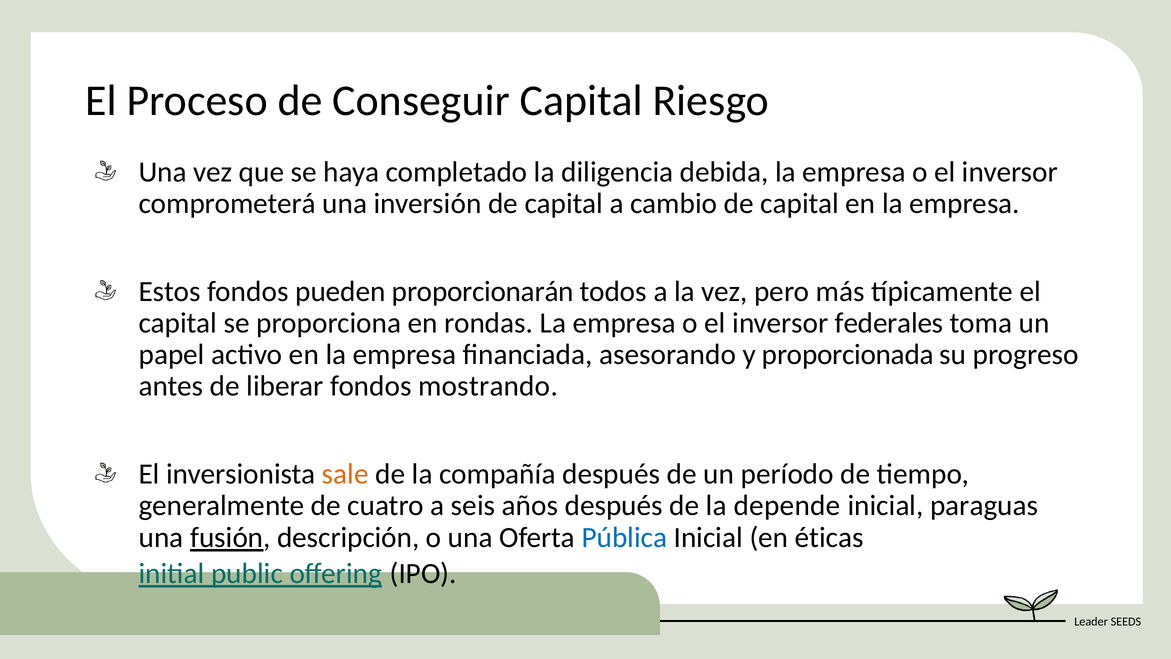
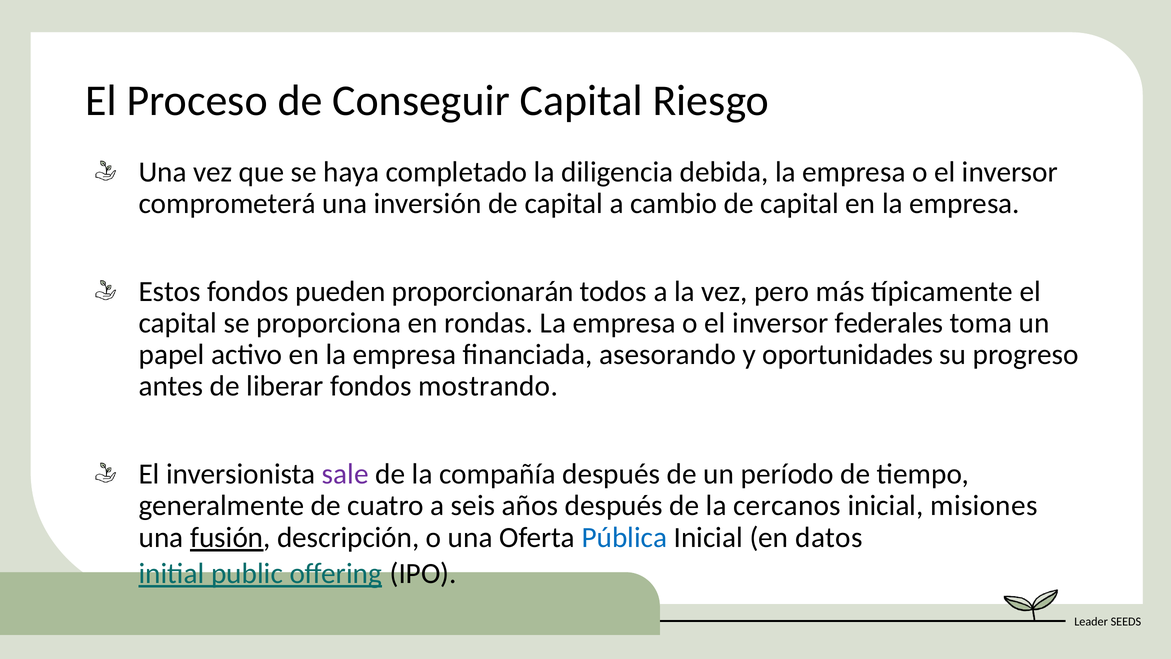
proporcionada: proporcionada -> oportunidades (848, 354)
sale colour: orange -> purple (345, 474)
depende: depende -> cercanos (787, 505)
paraguas: paraguas -> misiones (984, 505)
éticas: éticas -> datos (829, 537)
